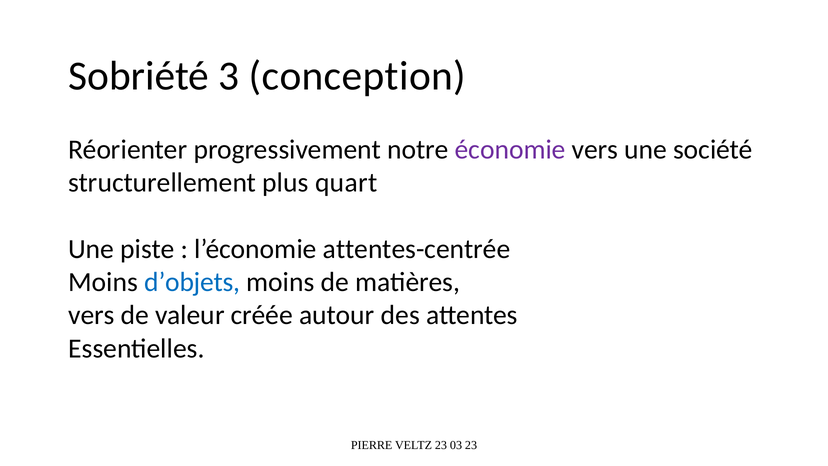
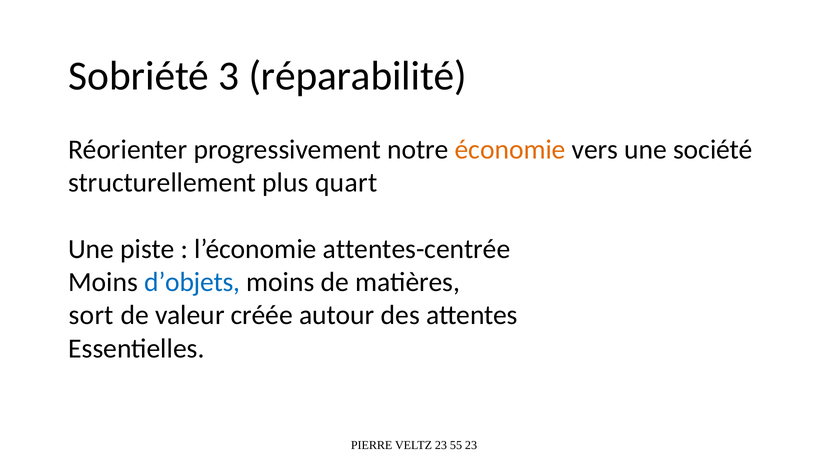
conception: conception -> réparabilité (358, 76)
économie colour: purple -> orange (510, 150)
vers: vers -> sort (91, 315)
03: 03 -> 55 (456, 445)
